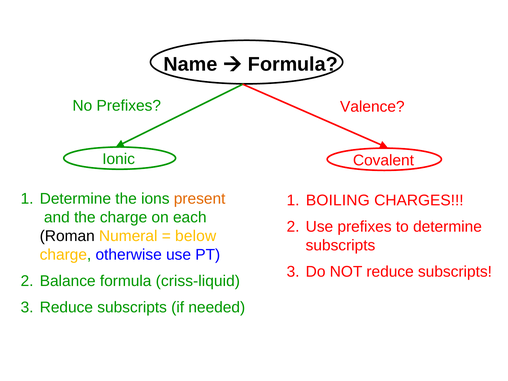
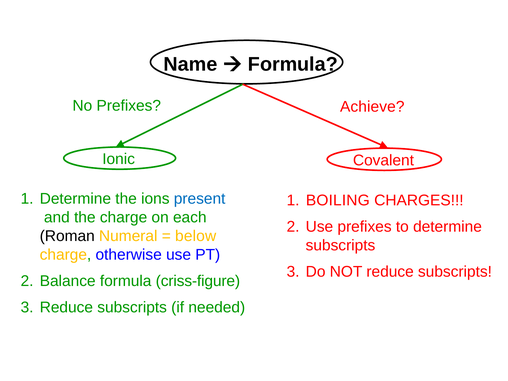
Valence: Valence -> Achieve (372, 107)
present colour: orange -> blue (200, 199)
criss-liquid: criss-liquid -> criss-figure (198, 281)
